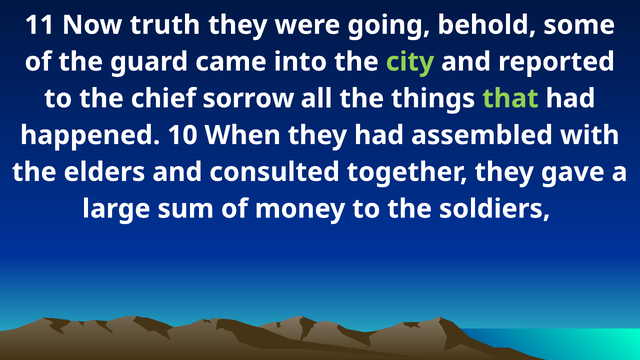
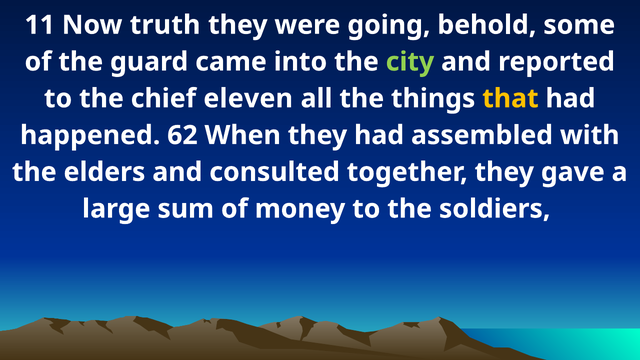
sorrow: sorrow -> eleven (248, 99)
that colour: light green -> yellow (510, 99)
10: 10 -> 62 (182, 135)
